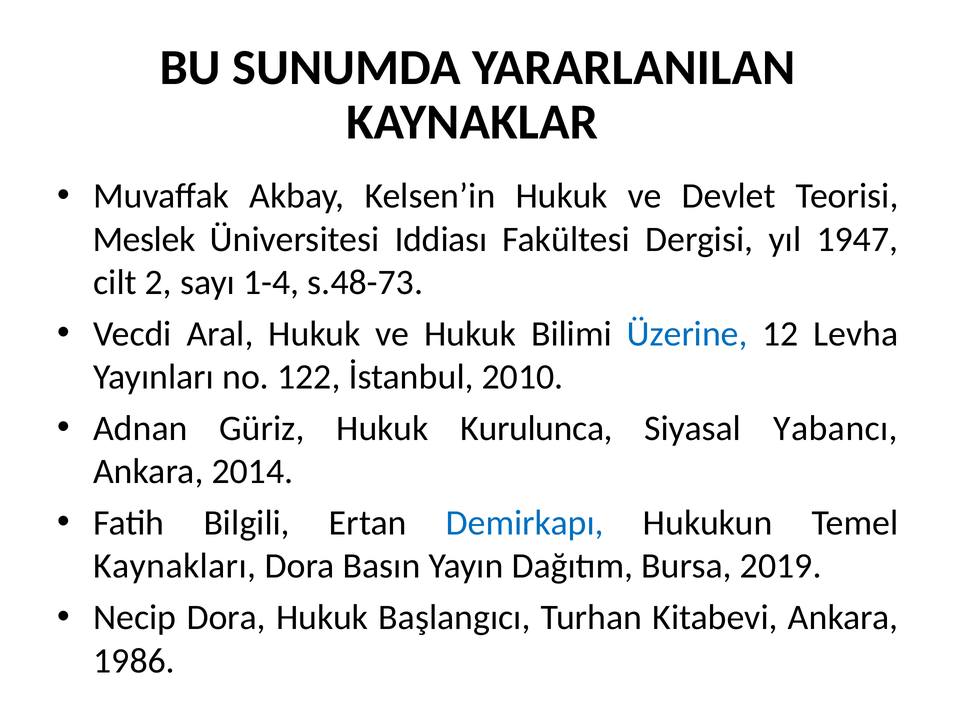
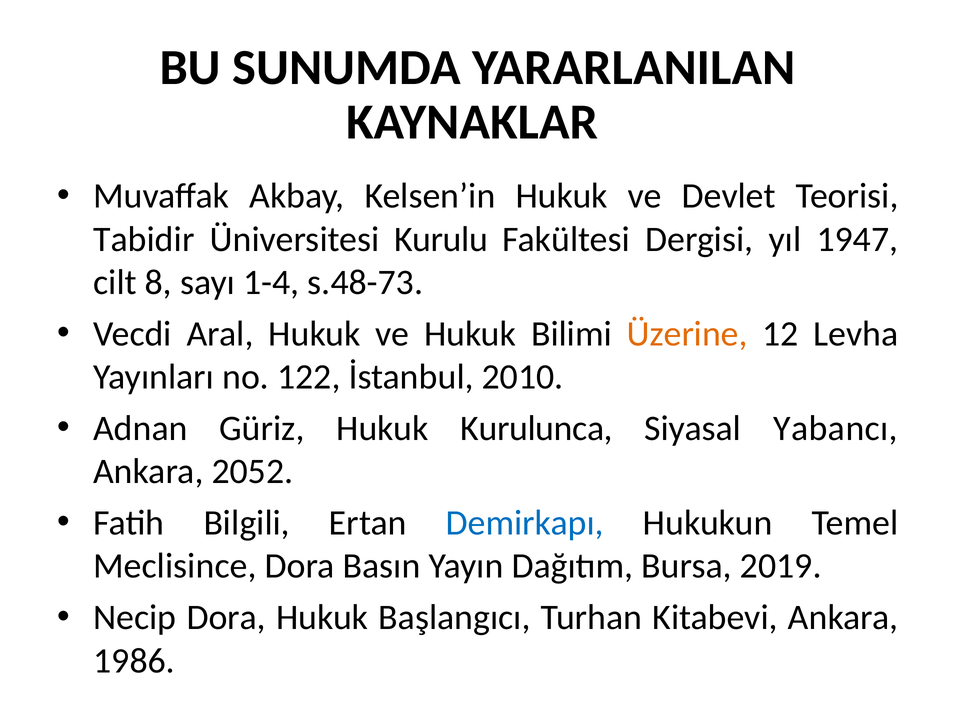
Meslek: Meslek -> Tabidir (144, 239)
Iddiası: Iddiası -> Kurulu (441, 239)
2: 2 -> 8 (158, 282)
Üzerine colour: blue -> orange (687, 334)
2014: 2014 -> 2052 (252, 471)
Kaynakları: Kaynakları -> Meclisince (175, 566)
